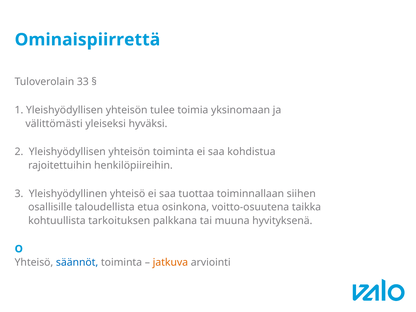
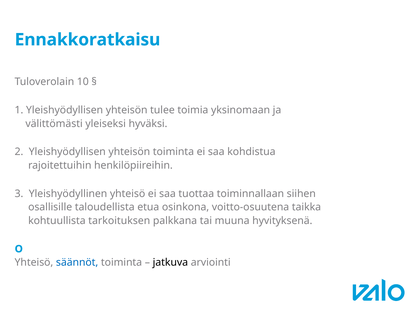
Ominaispiirrettä: Ominaispiirrettä -> Ennakkoratkaisu (88, 40)
33: 33 -> 10 (83, 82)
jatkuva colour: orange -> black (170, 262)
